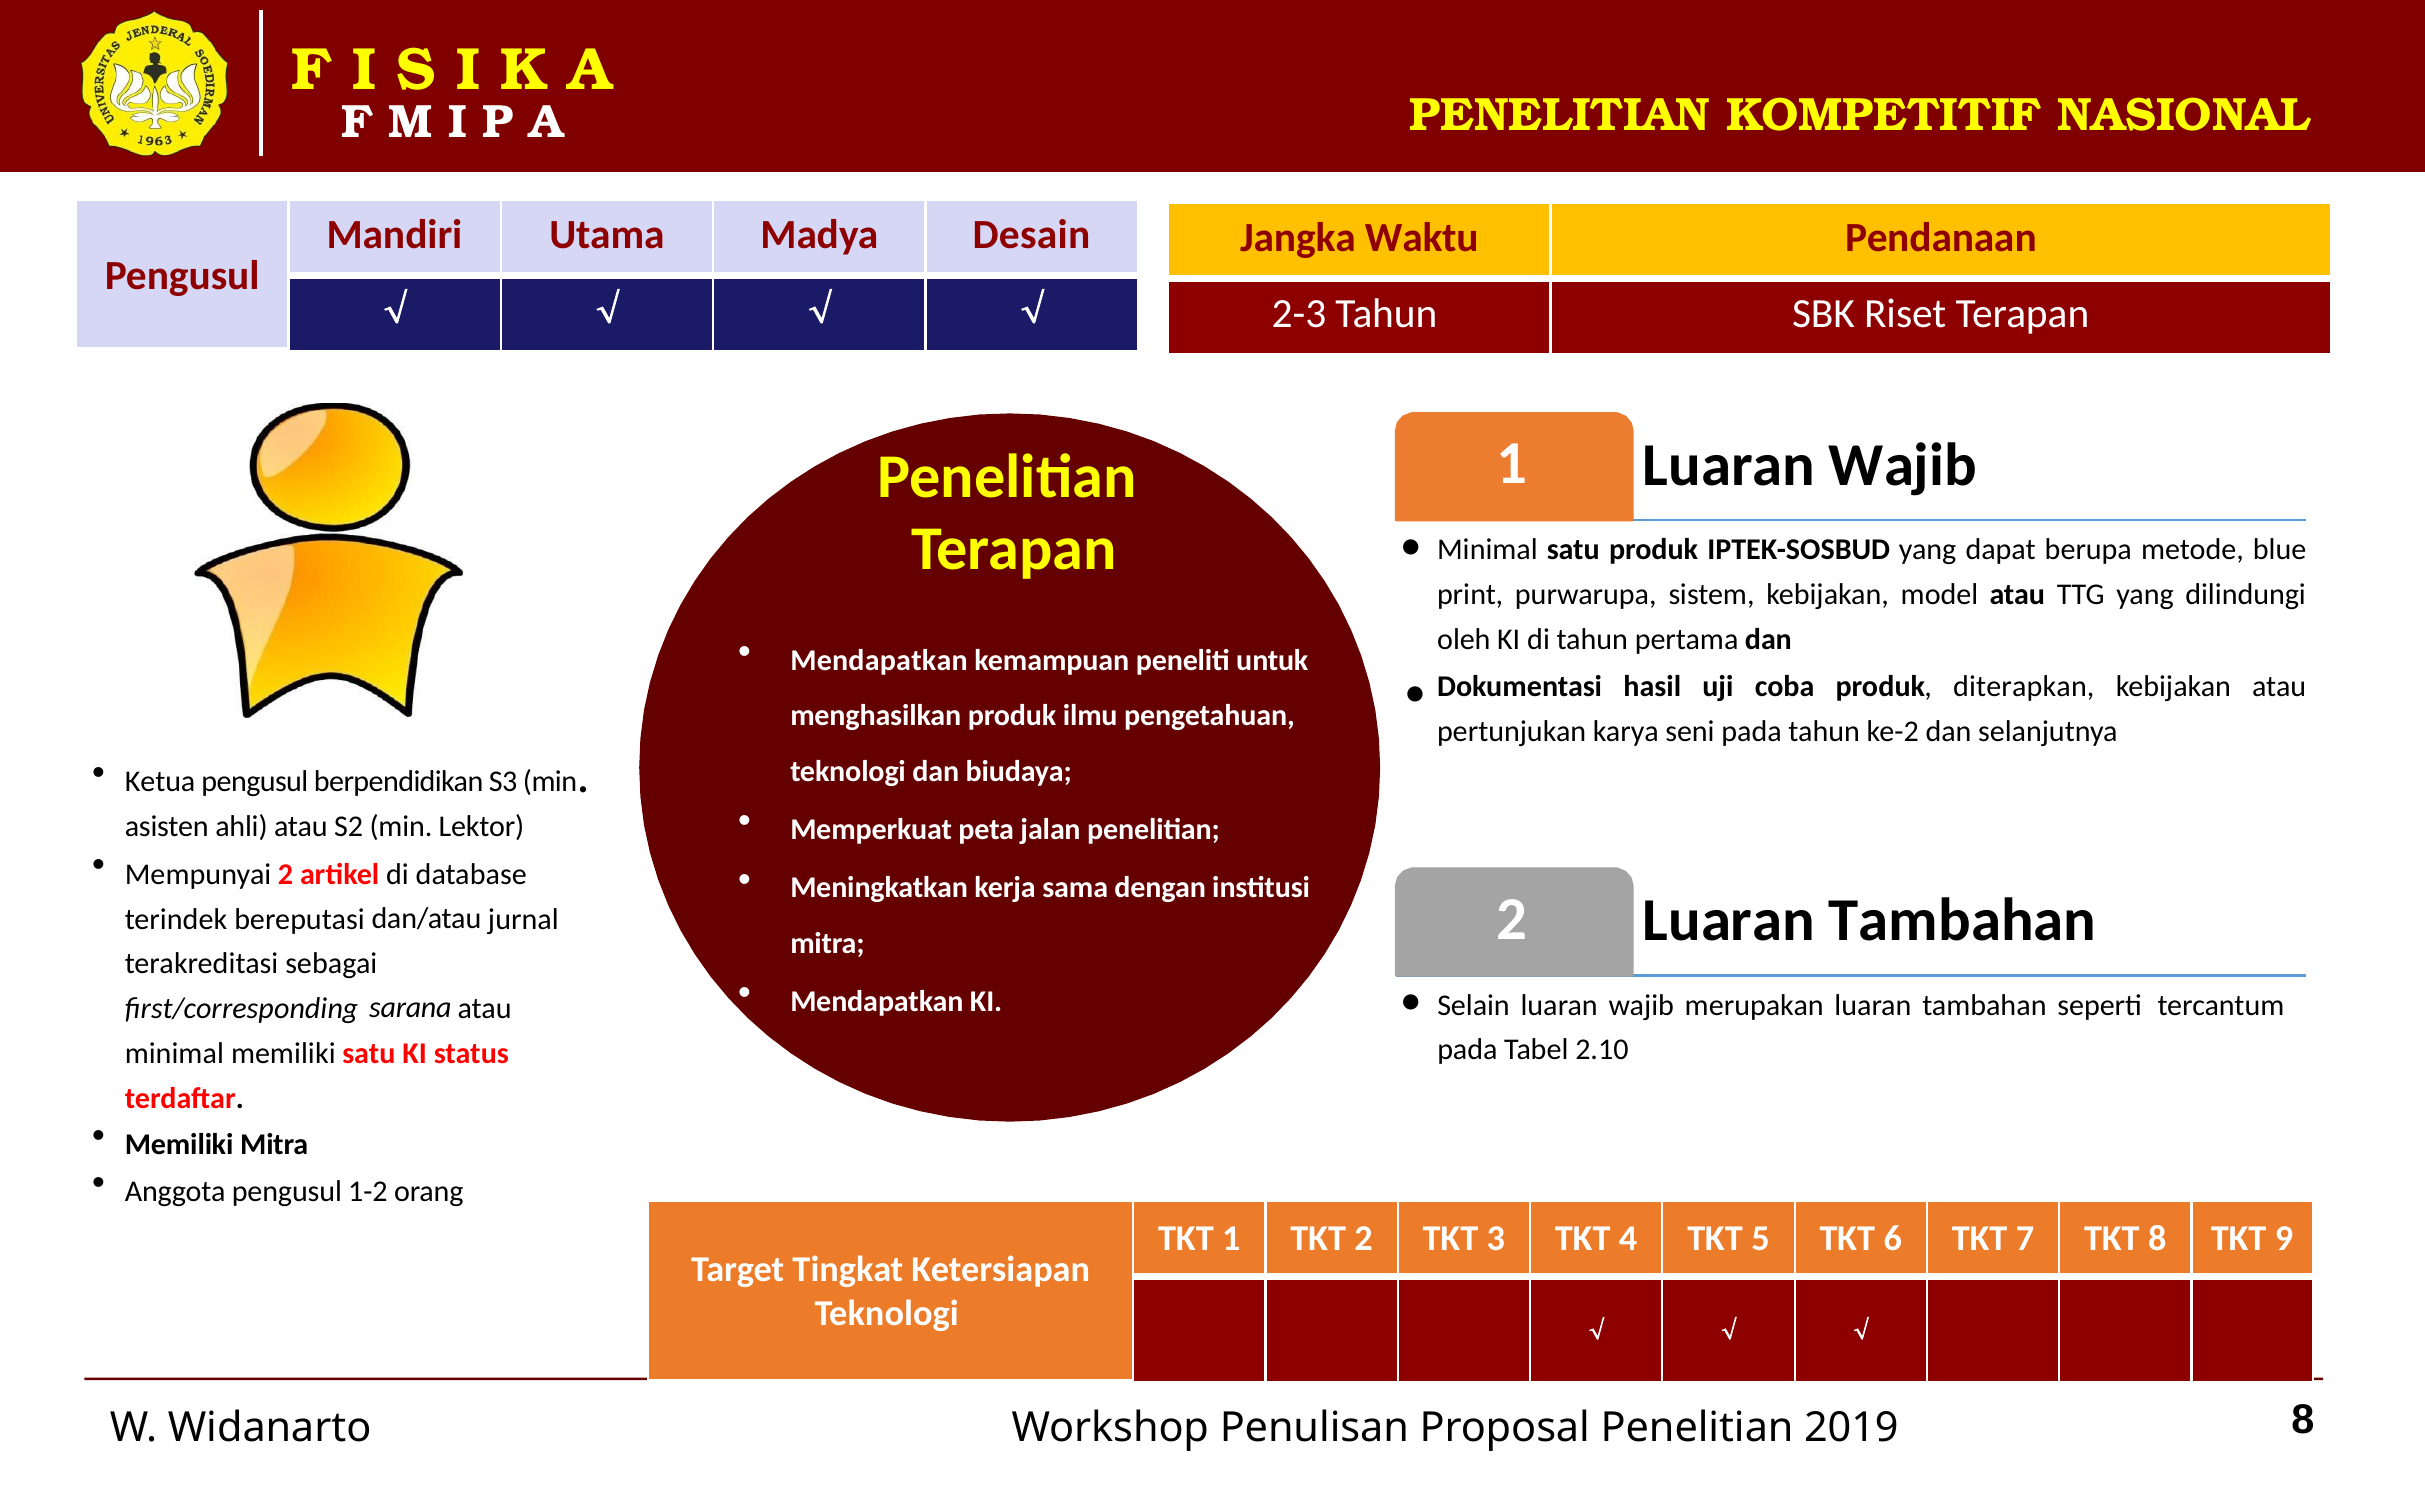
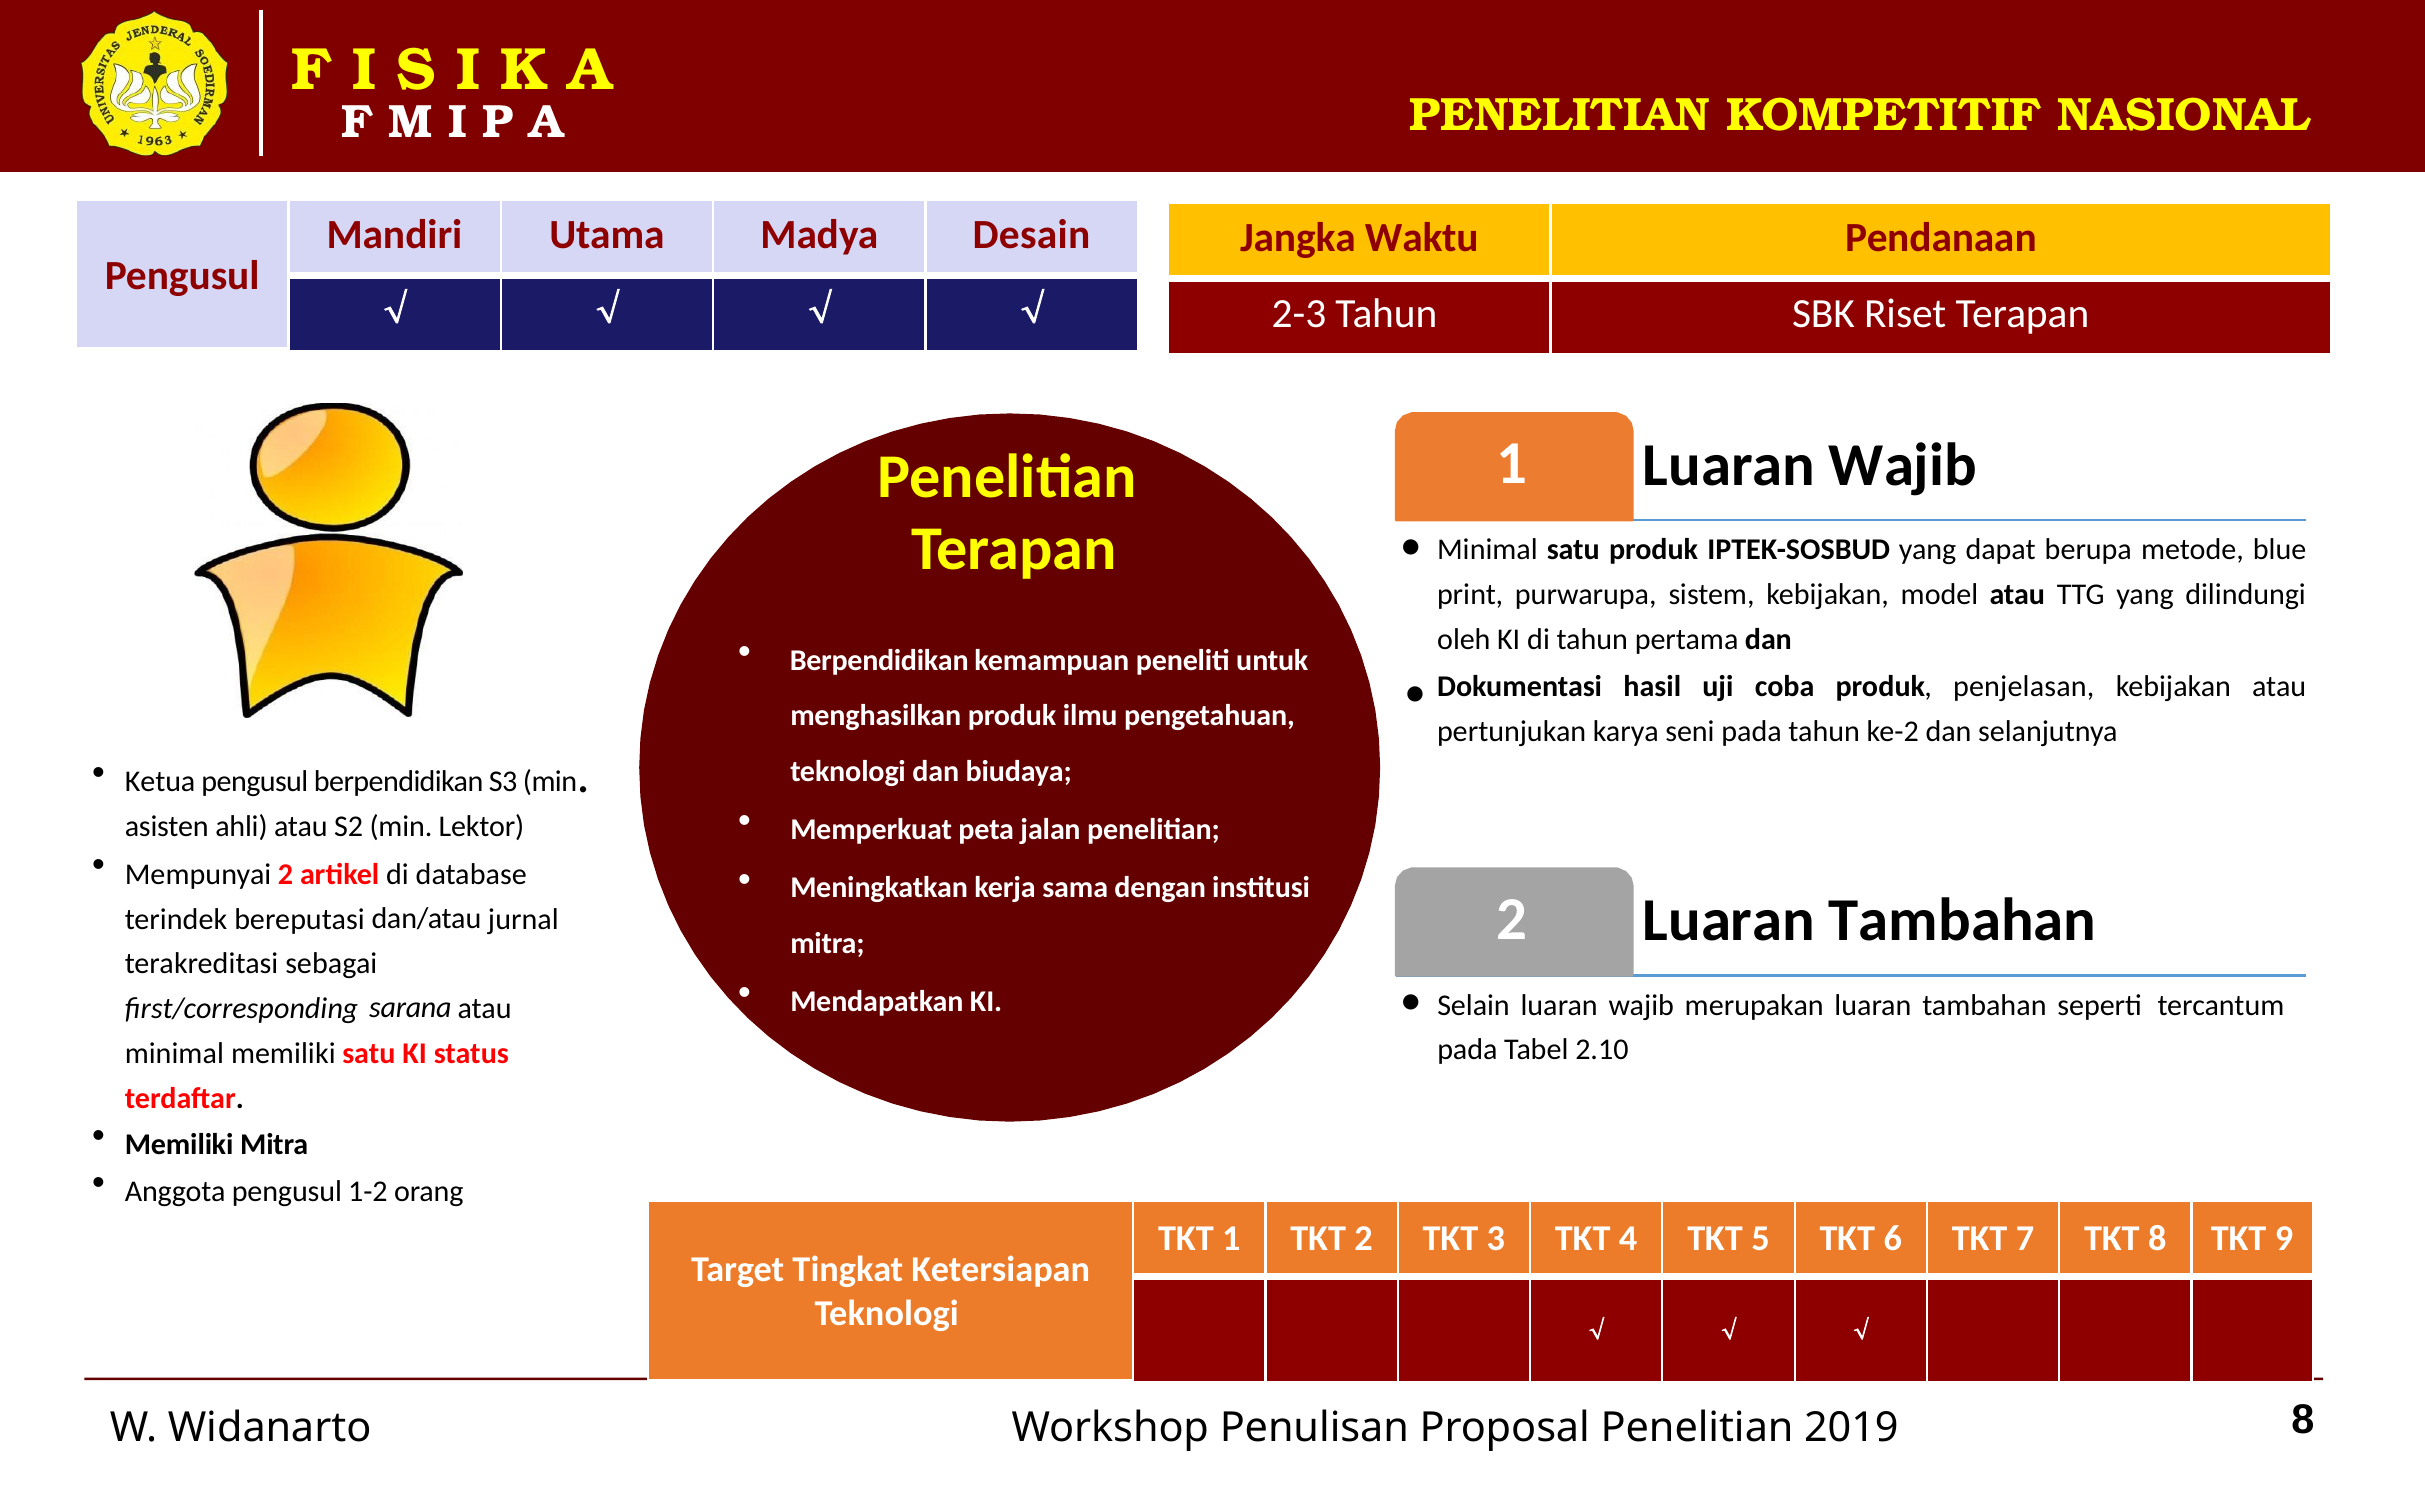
Mendapatkan: Mendapatkan -> Berpendidikan (879, 660)
diterapkan: diterapkan -> penjelasan (2024, 687)
